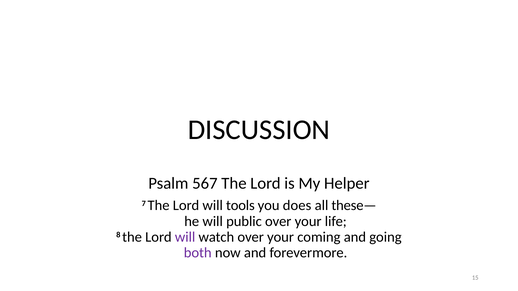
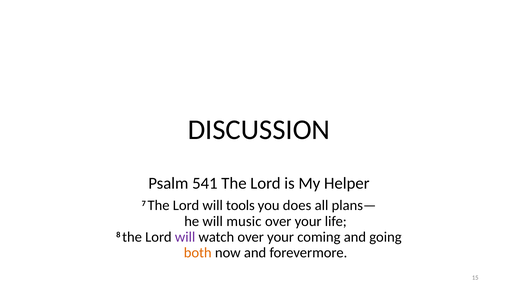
567: 567 -> 541 (205, 183)
these—: these— -> plans— (354, 206)
public: public -> music (244, 221)
both colour: purple -> orange (198, 253)
